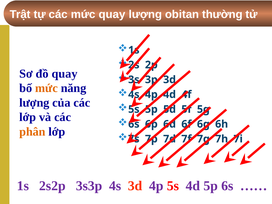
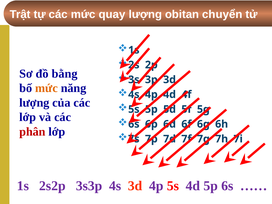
thường: thường -> chuyển (222, 14)
đồ quay: quay -> bằng (65, 74)
phân colour: orange -> red (32, 132)
